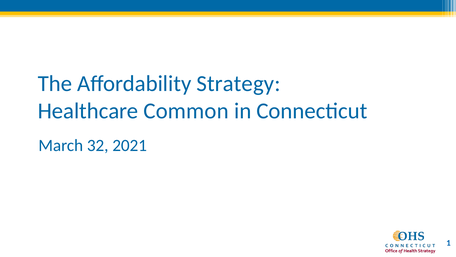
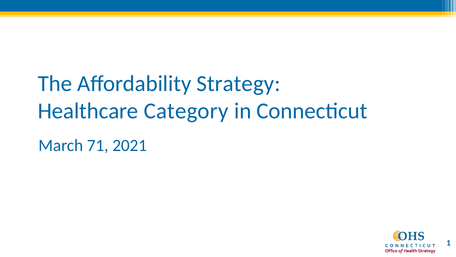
Common: Common -> Category (186, 111)
32: 32 -> 71 (98, 145)
